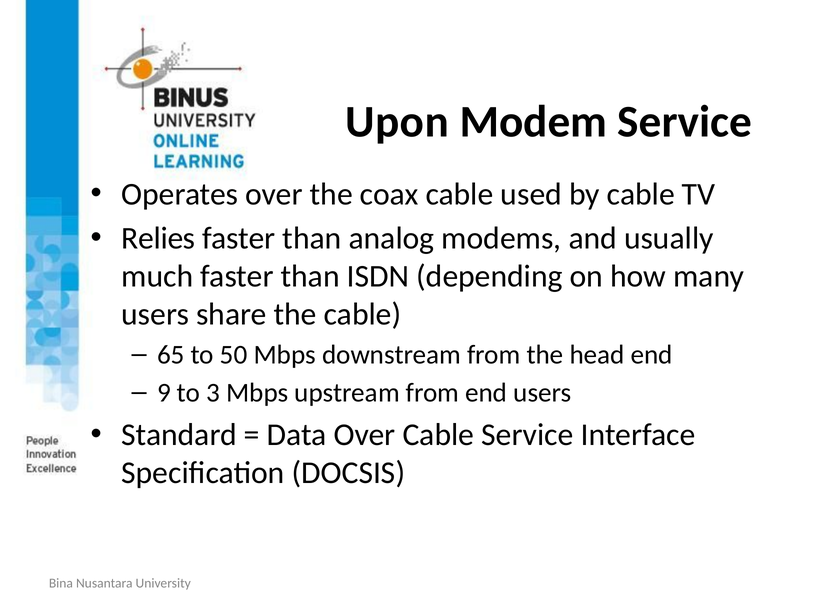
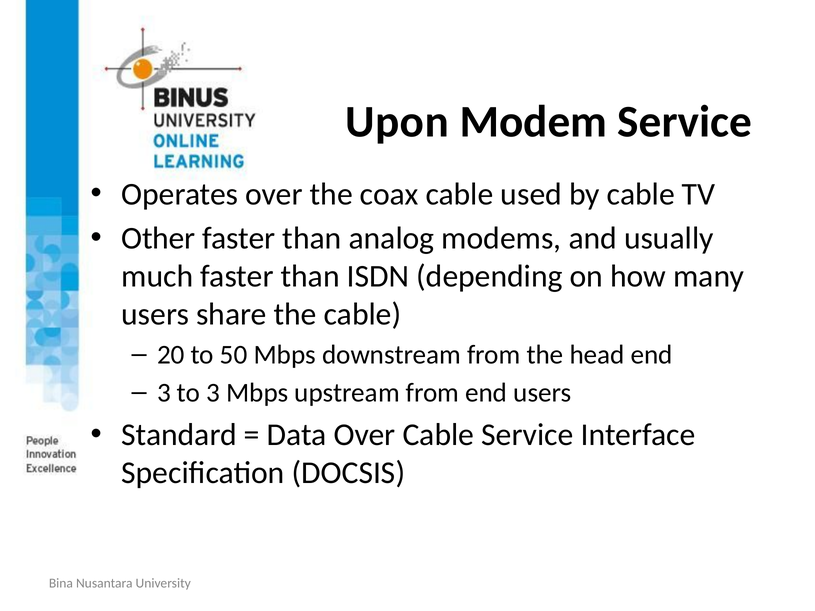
Relies: Relies -> Other (158, 239)
65: 65 -> 20 (171, 355)
9: 9 -> 3 (164, 393)
